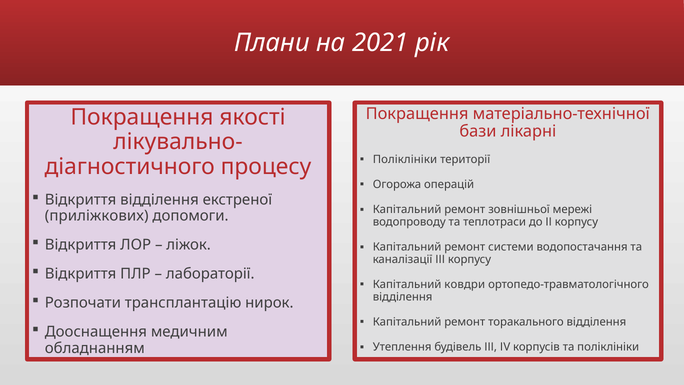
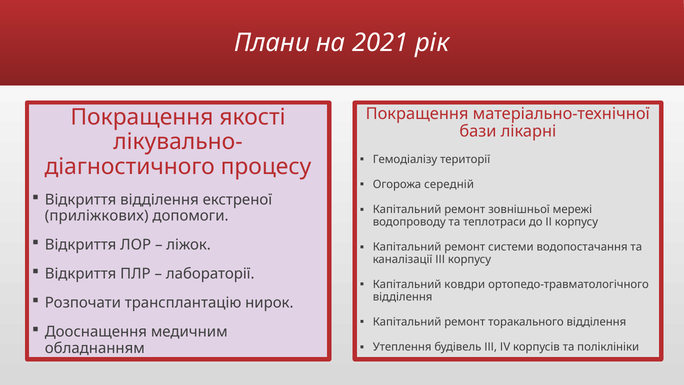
Поліклініки: Поліклініки -> Гемодіалізу (405, 159)
операцій: операцій -> середній (449, 184)
